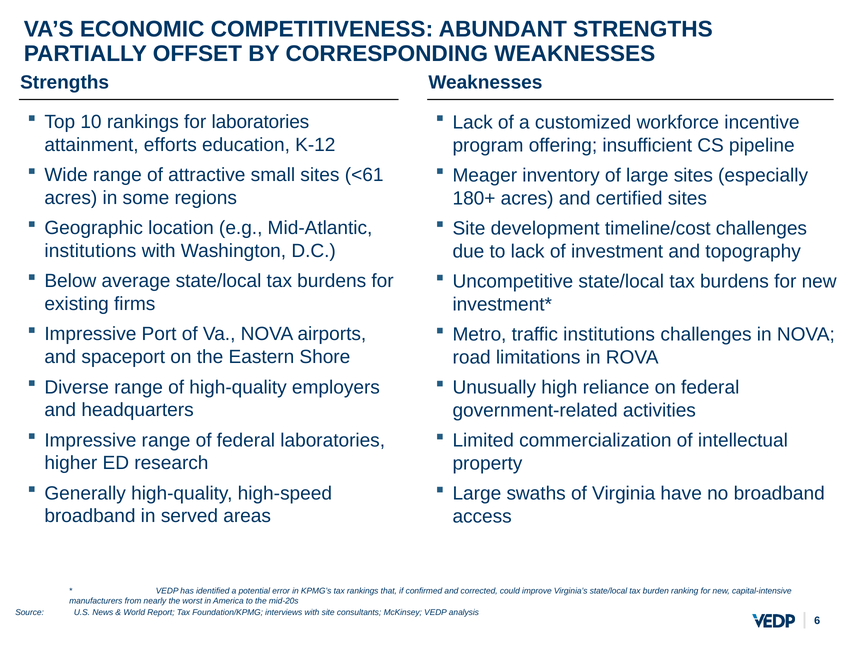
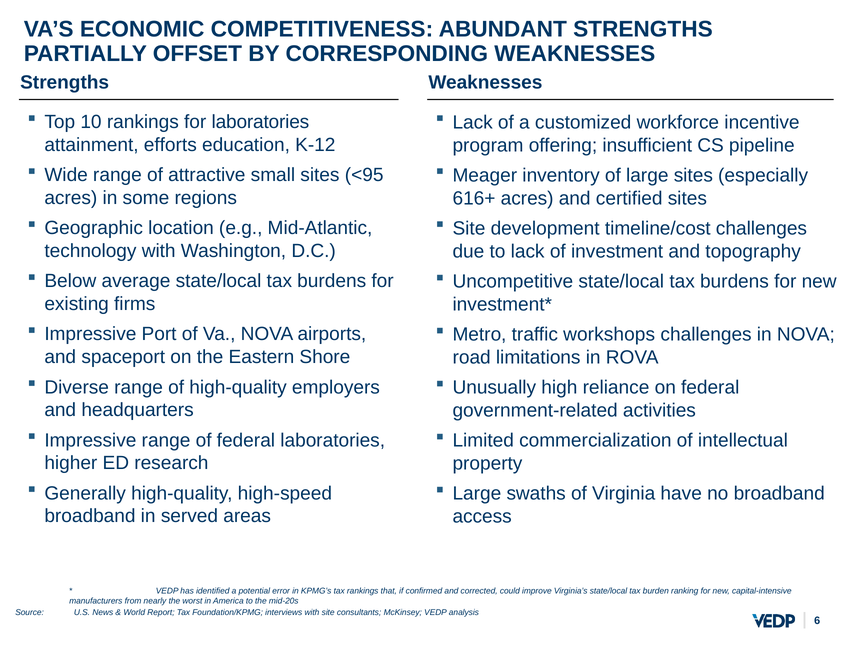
<61: <61 -> <95 (364, 175)
180+: 180+ -> 616+ (474, 198)
institutions: institutions -> technology (90, 251)
traffic institutions: institutions -> workshops (609, 334)
